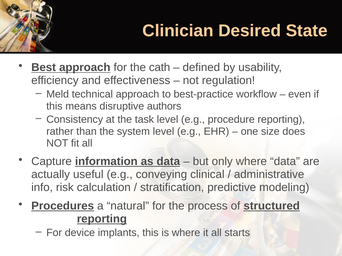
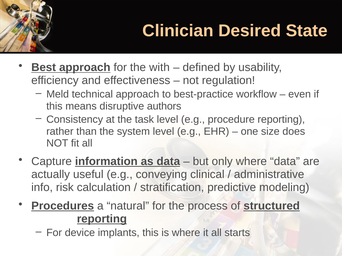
cath: cath -> with (159, 68)
